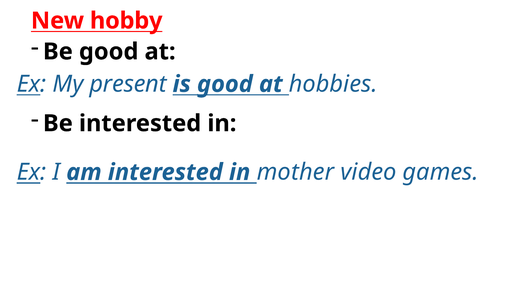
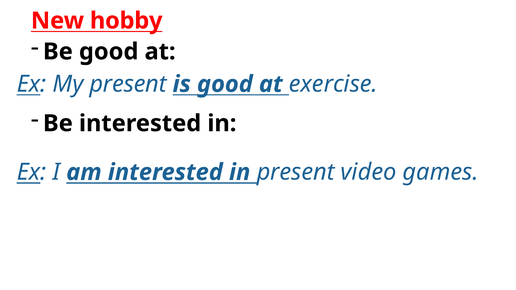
hobbies: hobbies -> exercise (333, 84)
in mother: mother -> present (296, 172)
